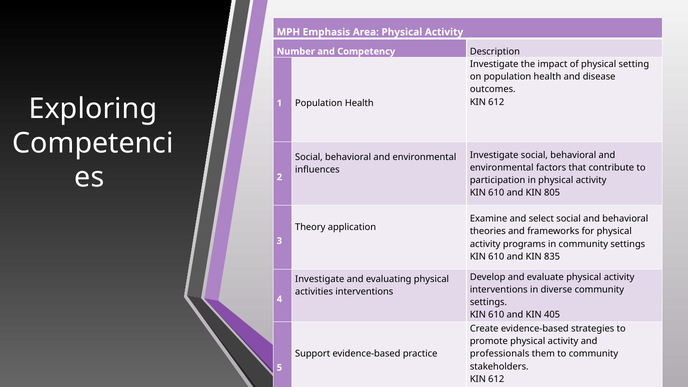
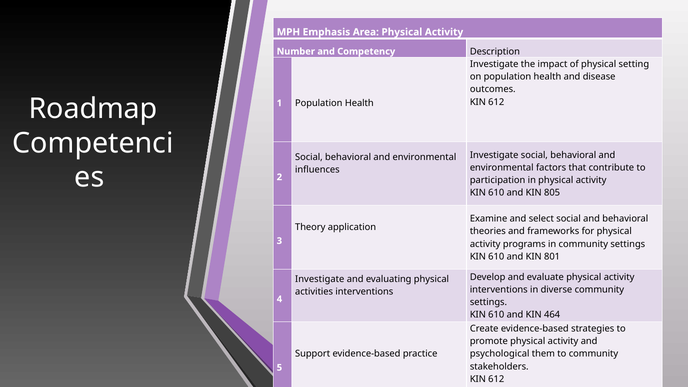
Exploring: Exploring -> Roadmap (93, 109)
835: 835 -> 801 (552, 257)
405: 405 -> 464 (552, 315)
professionals: professionals -> psychological (500, 354)
